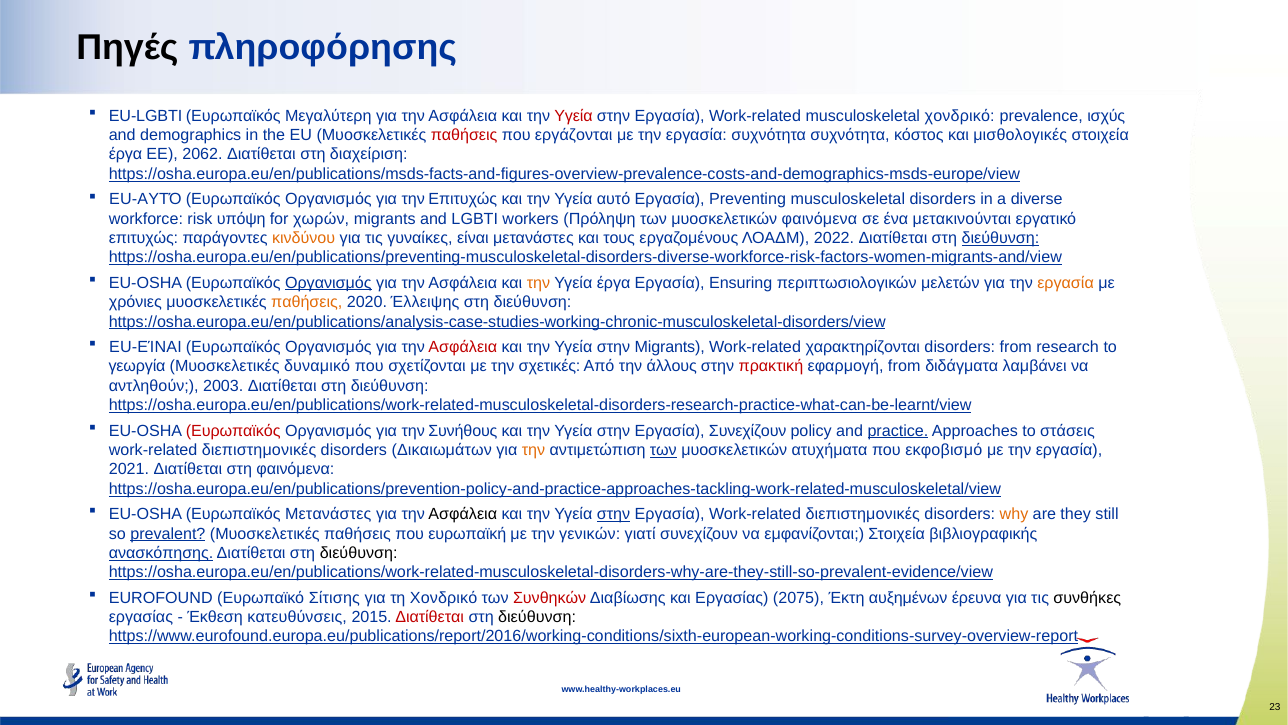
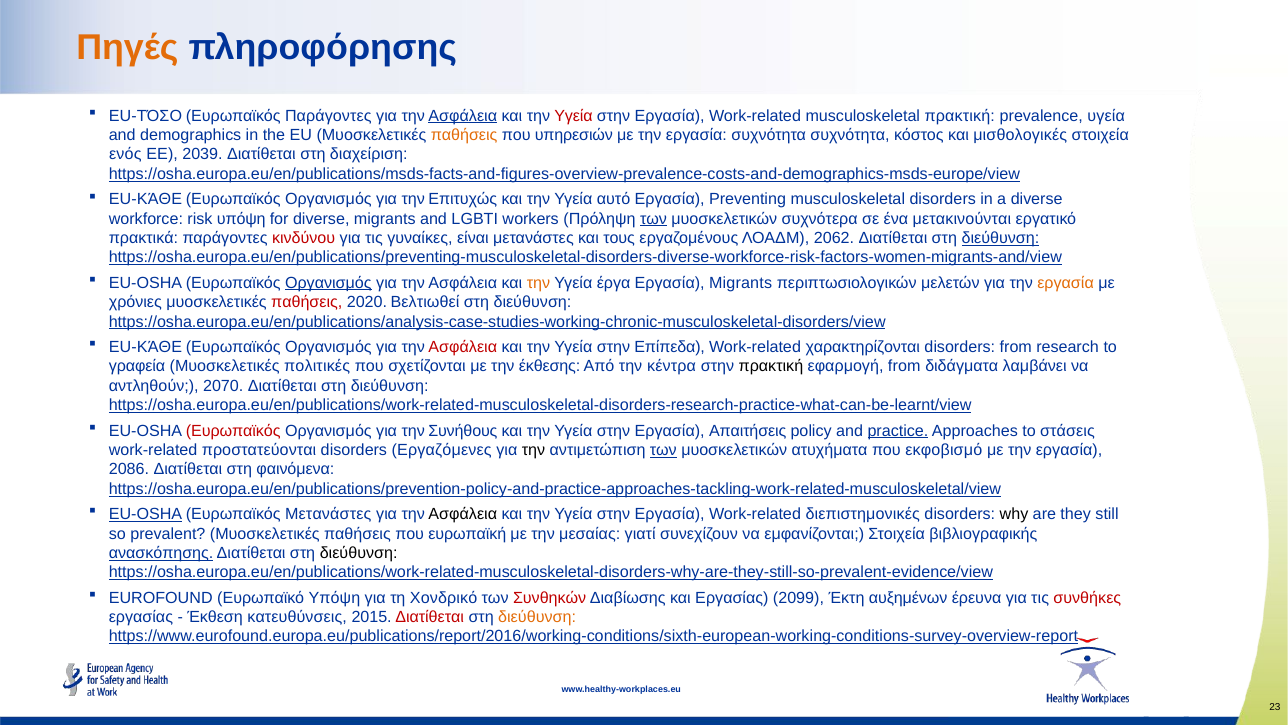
Πηγές colour: black -> orange (127, 47)
EU-LGBTI: EU-LGBTI -> EU-ΤΌΣΟ (145, 116)
Ευρωπαϊκός Μεγαλύτερη: Μεγαλύτερη -> Παράγοντες (328, 116)
Ασφάλεια underline: none -> present (463, 116)
musculoskeletal χονδρικό: χονδρικό -> πρακτική (960, 116)
prevalence ισχύς: ισχύς -> υγεία (1106, 116)
παθήσεις colour: red -> orange (464, 135)
εργάζονται: εργάζονται -> υπηρεσιών (574, 135)
έργα: έργα -> ενός (125, 155)
2062: 2062 -> 2039 (202, 155)
EU-ΑΥΤΌ: EU-ΑΥΤΌ -> EU-ΚΆΘΕ (145, 199)
for χωρών: χωρών -> diverse (321, 219)
των underline: none -> present (653, 219)
μυοσκελετικών φαινόμενα: φαινόμενα -> συχνότερα (820, 219)
επιτυχώς: επιτυχώς -> πρακτικά (143, 238)
κινδύνου colour: orange -> red (304, 238)
2022: 2022 -> 2062 (834, 238)
Εργασία Ensuring: Ensuring -> Migrants (741, 283)
παθήσεις colour: orange -> red (307, 302)
Έλλειψης: Έλλειψης -> Βελτιωθεί (425, 302)
EU-ΕΊΝΑΙ: EU-ΕΊΝΑΙ -> EU-ΚΆΘΕ (145, 347)
στην Migrants: Migrants -> Επίπεδα (670, 347)
γεωργία: γεωργία -> γραφεία (137, 366)
δυναμικό: δυναμικό -> πολιτικές (317, 366)
σχετικές: σχετικές -> έκθεσης (550, 366)
άλλους: άλλους -> κέντρα (672, 366)
πρακτική colour: red -> black (771, 366)
2003: 2003 -> 2070 (223, 386)
Εργασία Συνεχίζουν: Συνεχίζουν -> Απαιτήσεις (748, 430)
διεπιστημονικές: διεπιστημονικές -> προστατεύονται (259, 450)
Δικαιωμάτων: Δικαιωμάτων -> Εργαζόμενες (442, 450)
την colour: orange -> black (533, 450)
2021: 2021 -> 2086 (129, 469)
EU-OSHA underline: none -> present (146, 514)
στην underline: present -> none (614, 514)
why colour: orange -> black (1014, 514)
prevalent underline: present -> none (168, 533)
γενικών: γενικών -> μεσαίας (590, 533)
Ευρωπαϊκό Σίτισης: Σίτισης -> Υπόψη (334, 598)
2075: 2075 -> 2099 (798, 598)
συνθήκες colour: black -> red (1087, 598)
διεύθυνση colour: black -> orange (537, 617)
